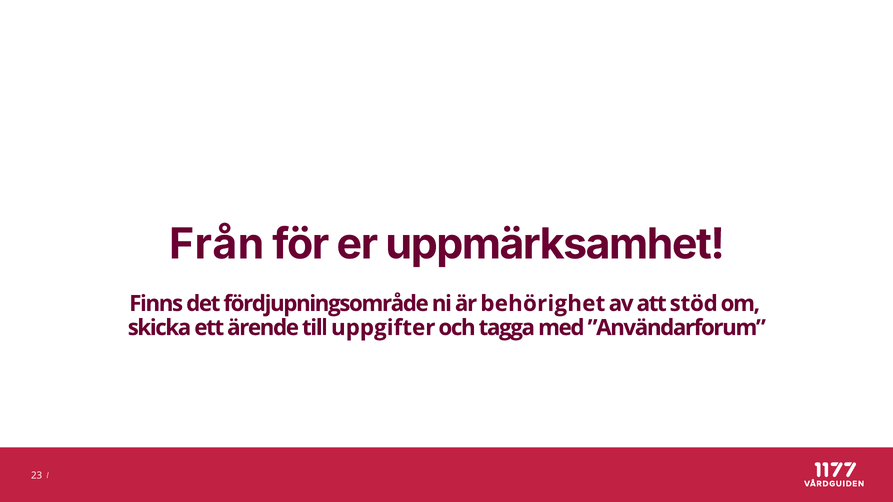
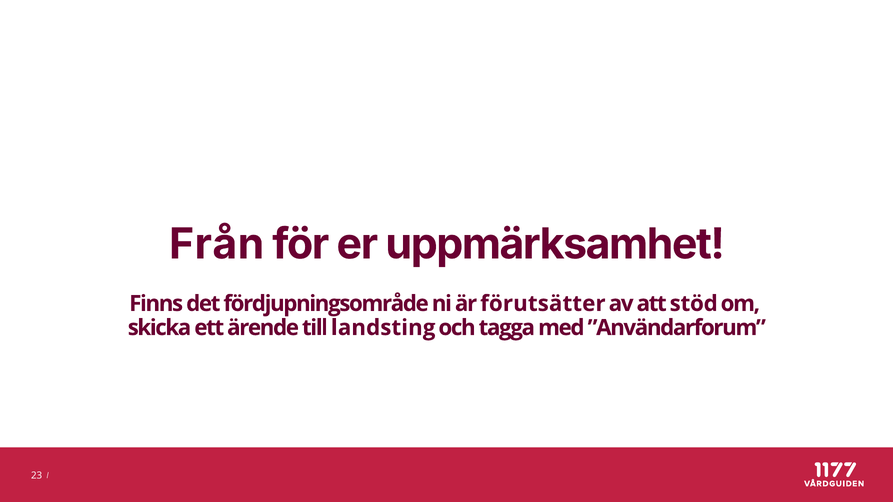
behörighet: behörighet -> förutsätter (543, 304)
uppgifter: uppgifter -> landsting (383, 328)
